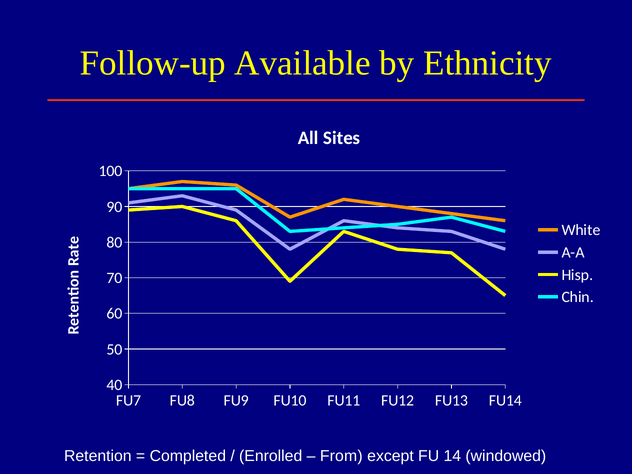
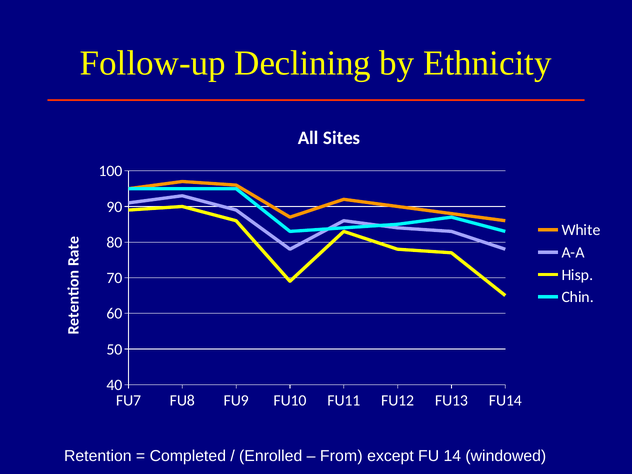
Available: Available -> Declining (303, 63)
